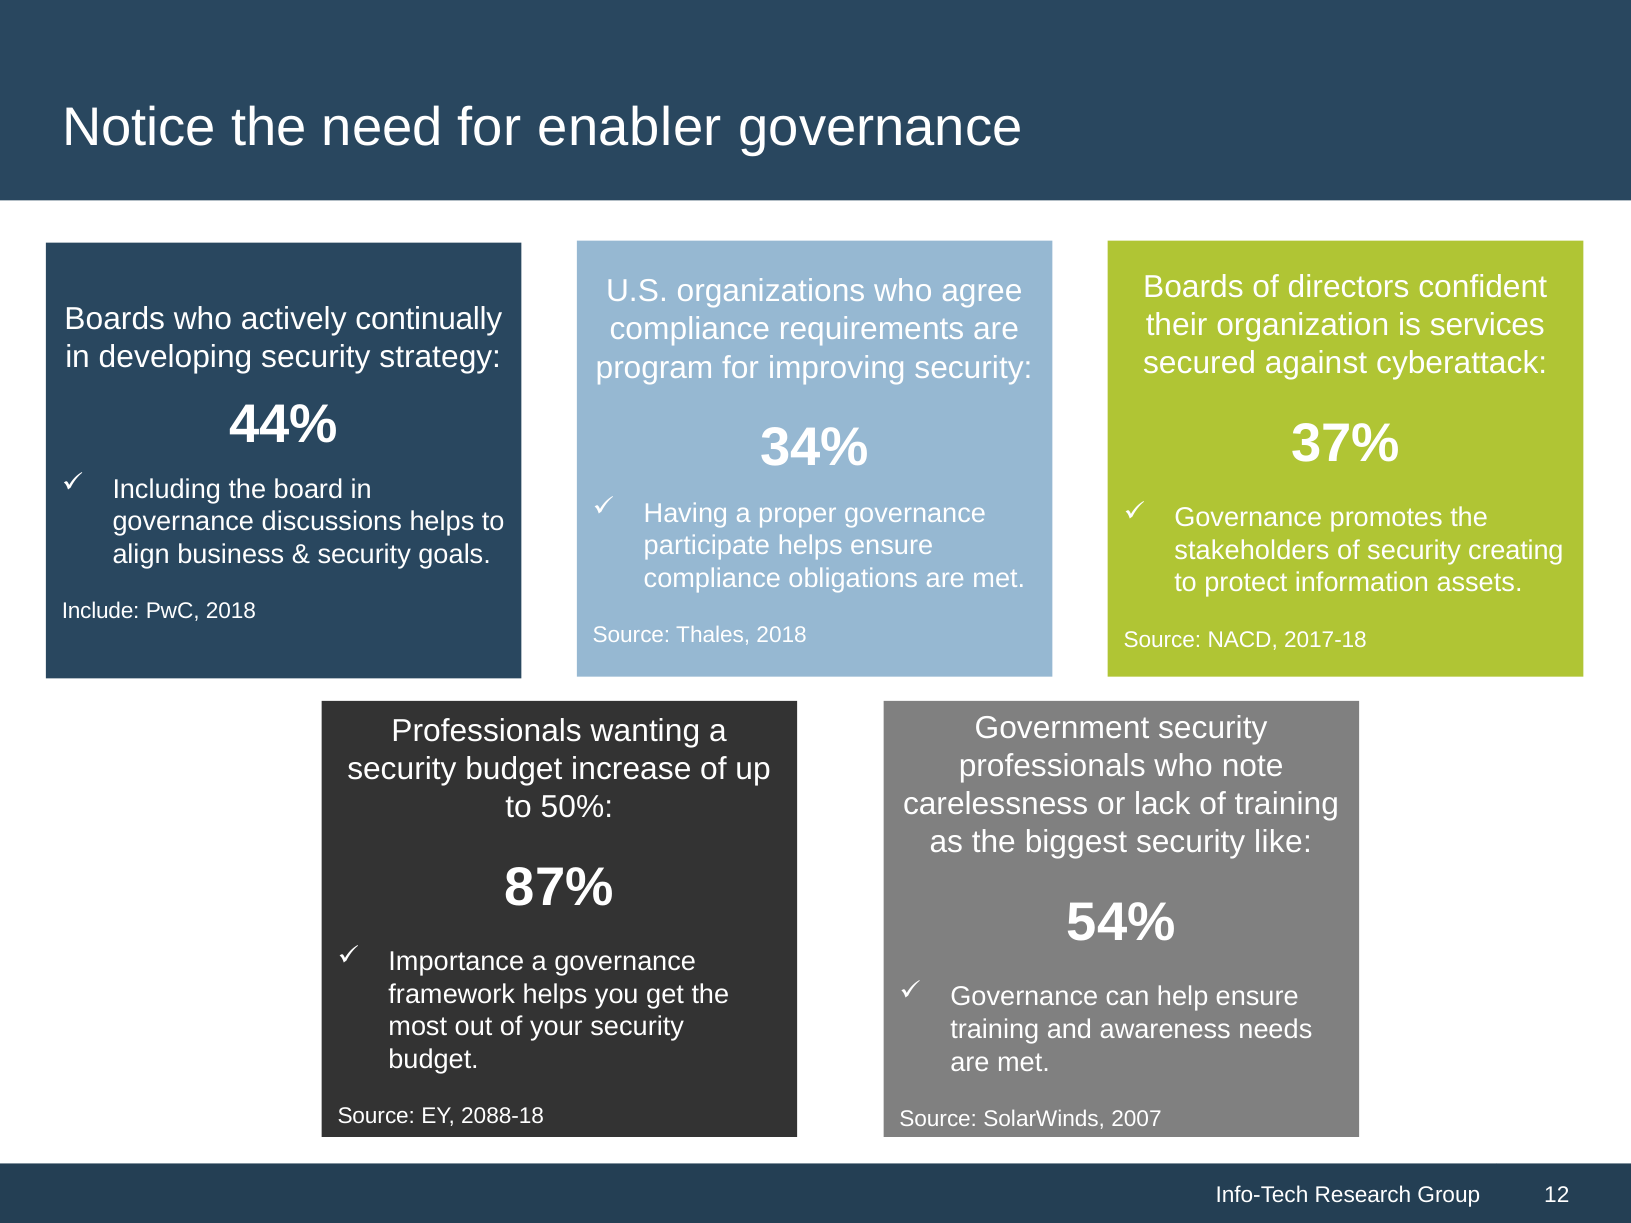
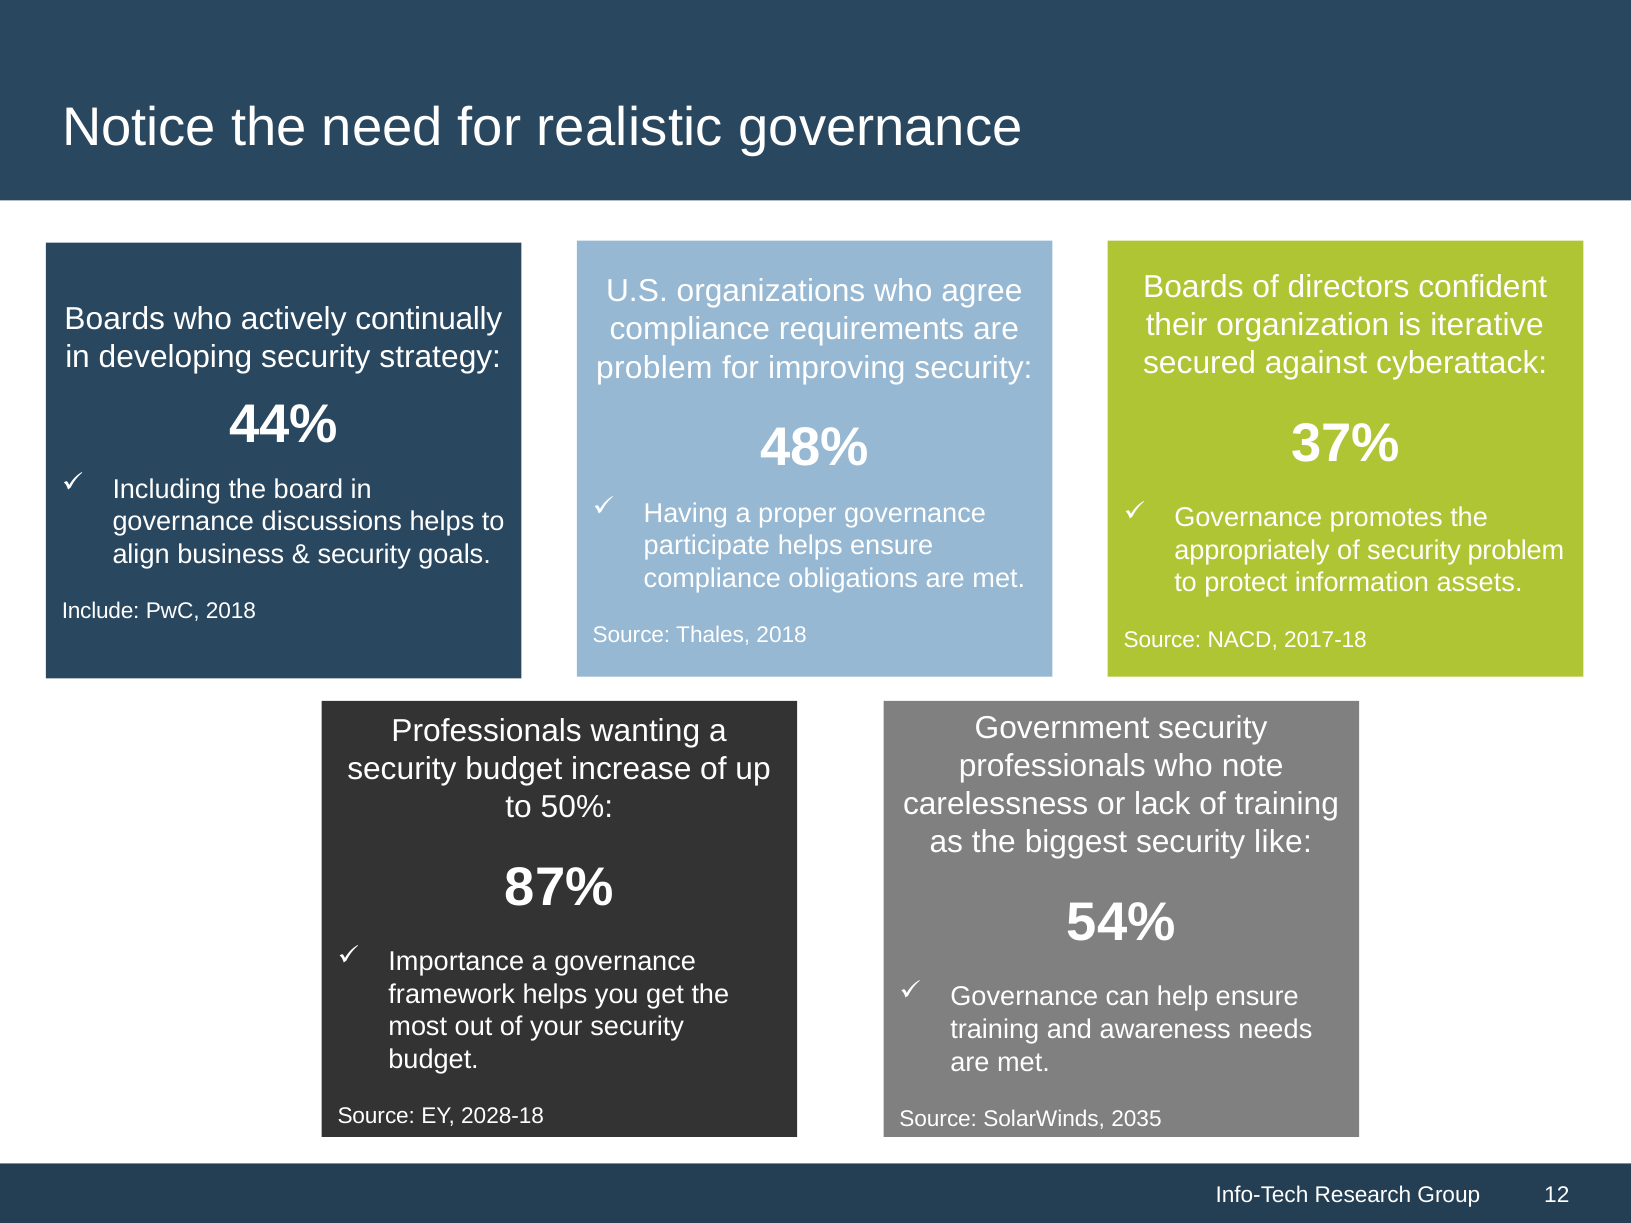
enabler: enabler -> realistic (630, 128)
services: services -> iterative (1487, 325)
program: program -> problem (654, 368)
34%: 34% -> 48% (815, 448)
stakeholders: stakeholders -> appropriately (1252, 550)
security creating: creating -> problem (1516, 550)
2088-18: 2088-18 -> 2028-18 (503, 1116)
2007: 2007 -> 2035 (1136, 1119)
